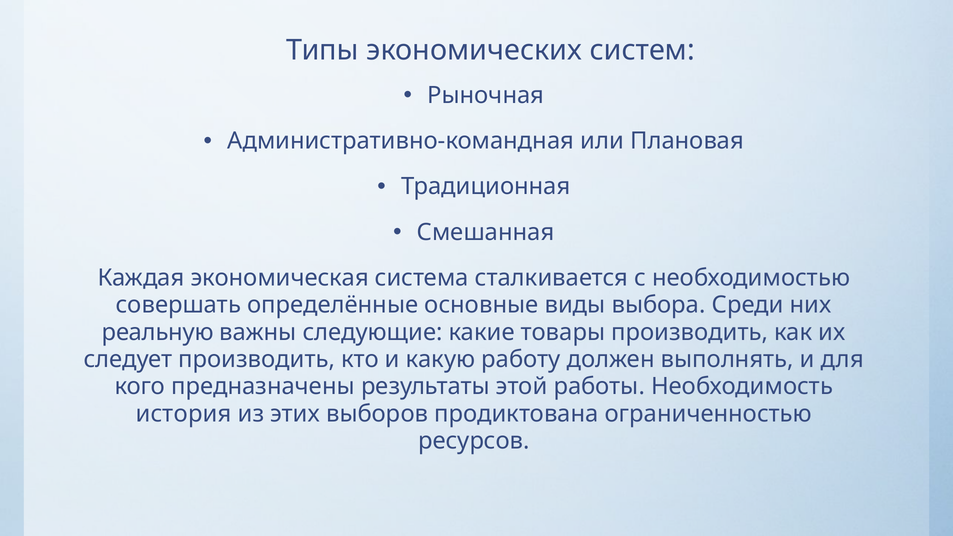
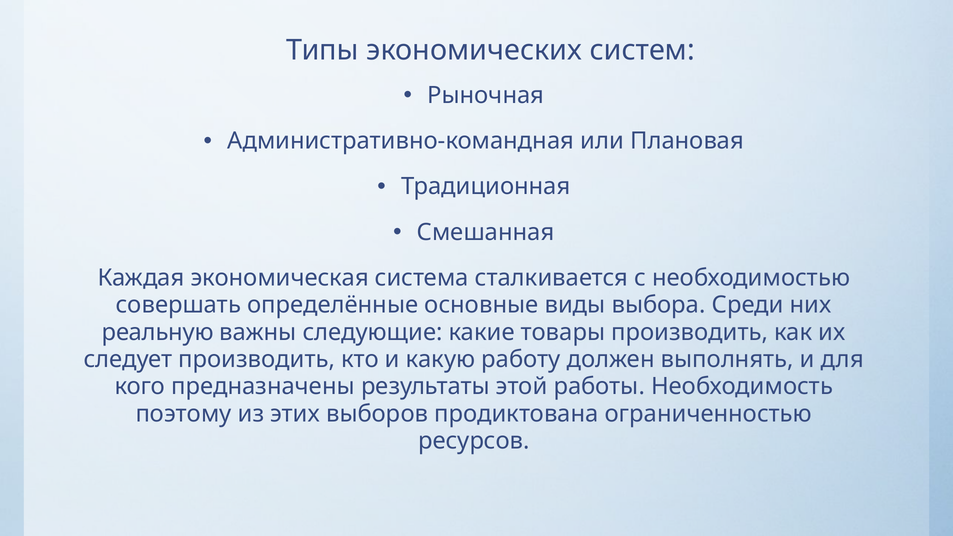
история: история -> поэтому (184, 414)
